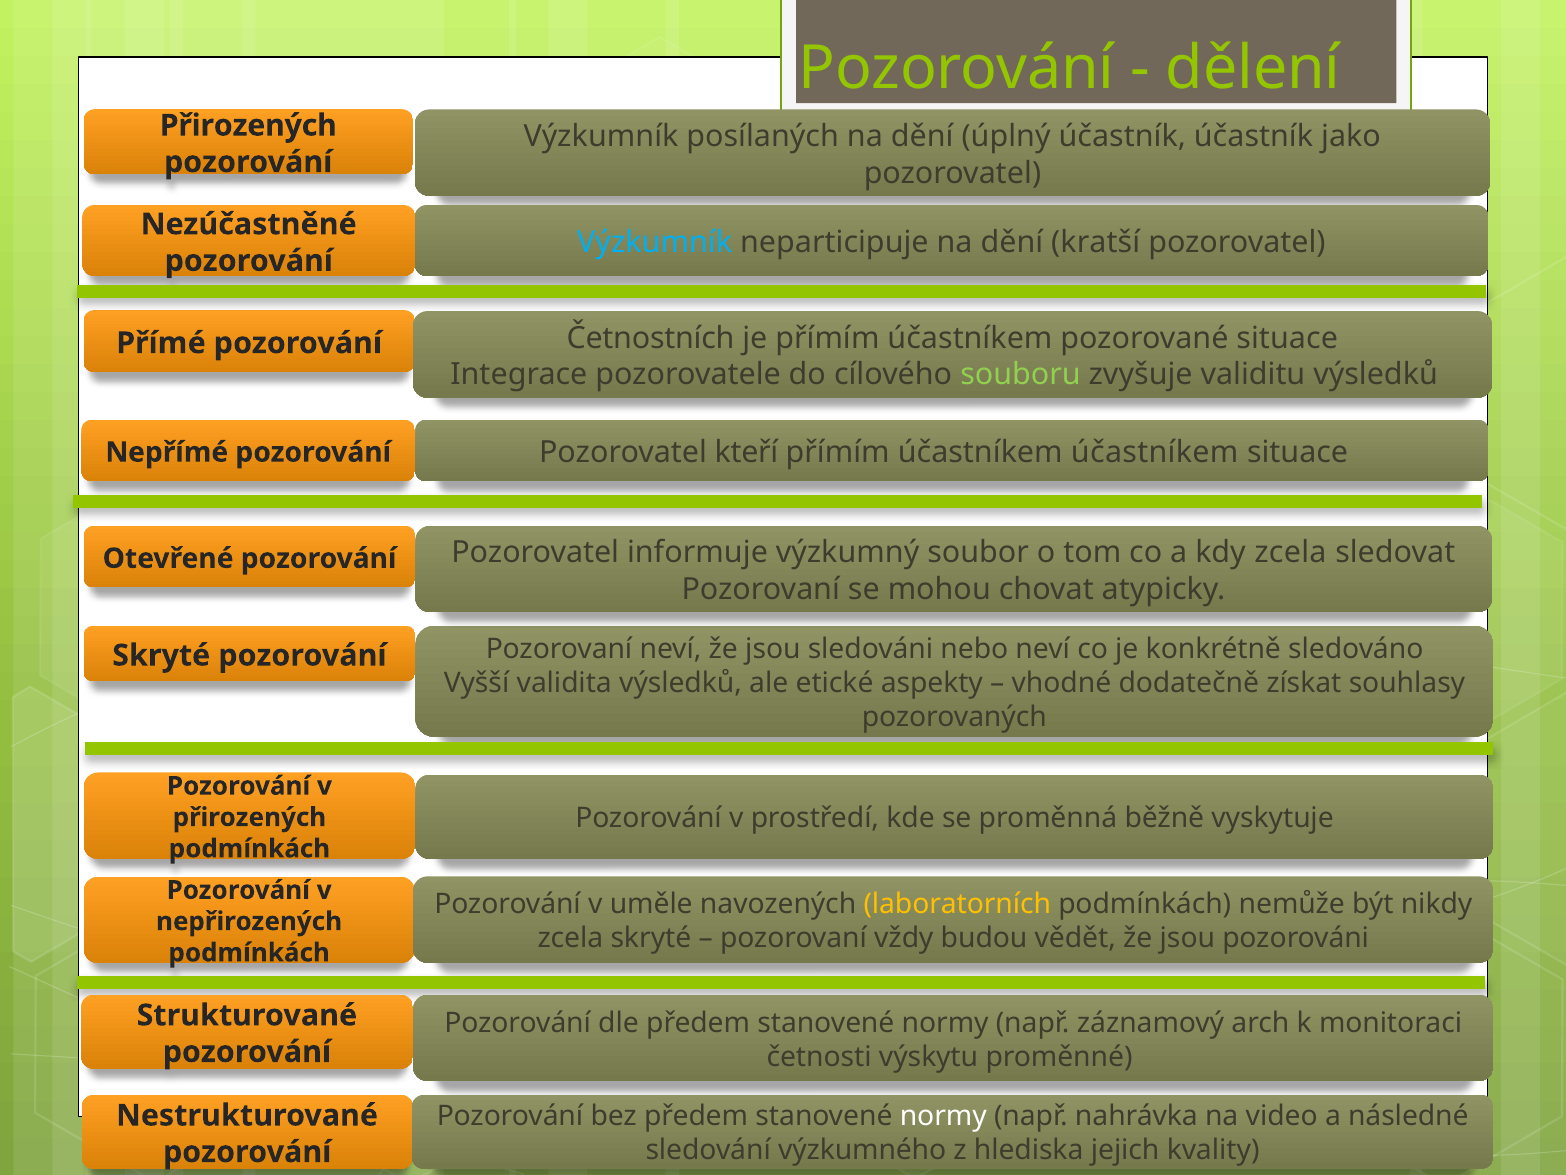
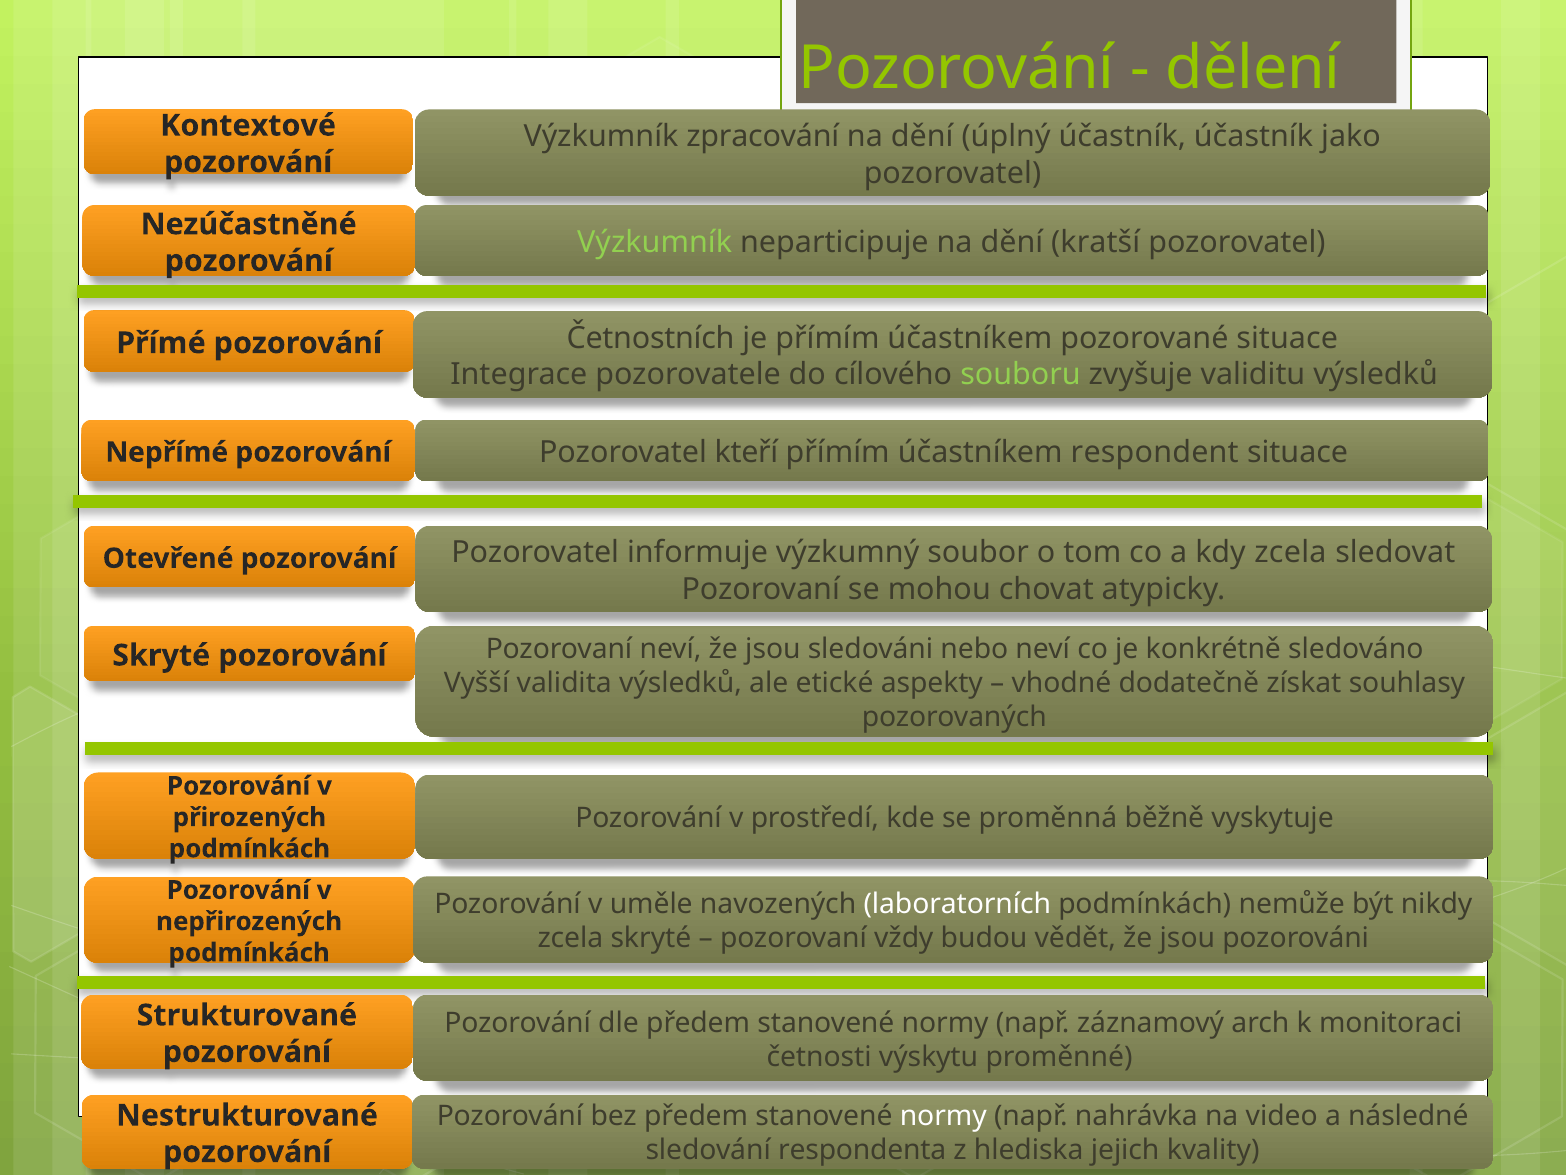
Přirozených: Přirozených -> Kontextové (248, 125)
posílaných: posílaných -> zpracování (763, 136)
Výzkumník colour: light blue -> light green (655, 242)
účastníkem účastníkem: účastníkem -> respondent (1155, 452)
laboratorních colour: yellow -> white (957, 904)
výzkumného: výzkumného -> respondenta (862, 1150)
